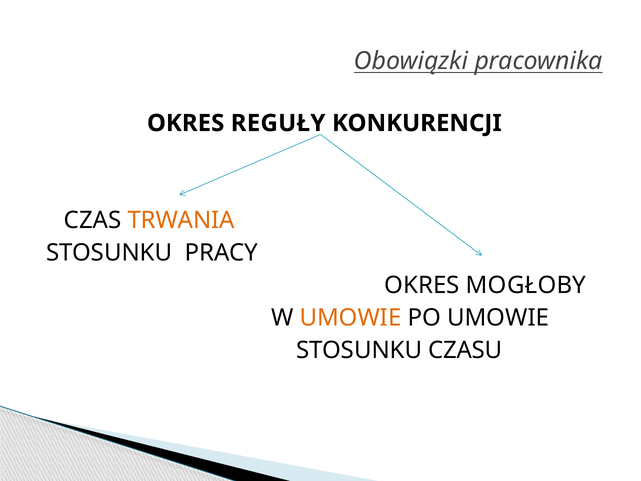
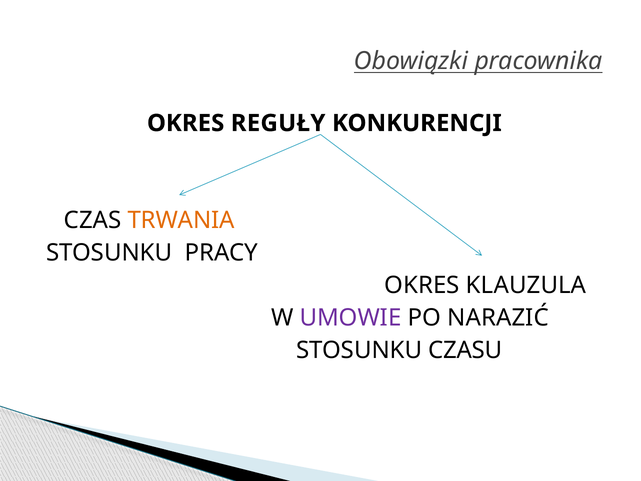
MOGŁOBY: MOGŁOBY -> KLAUZULA (526, 285)
UMOWIE colour: orange -> purple (351, 318)
PO UMOWIE: UMOWIE -> NARAZIĆ (498, 318)
